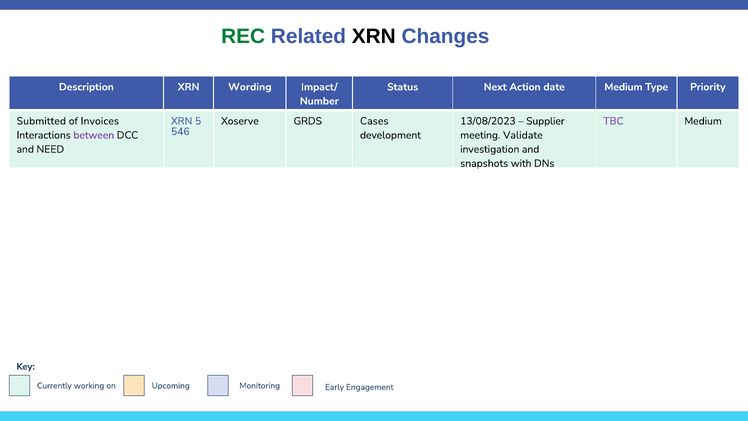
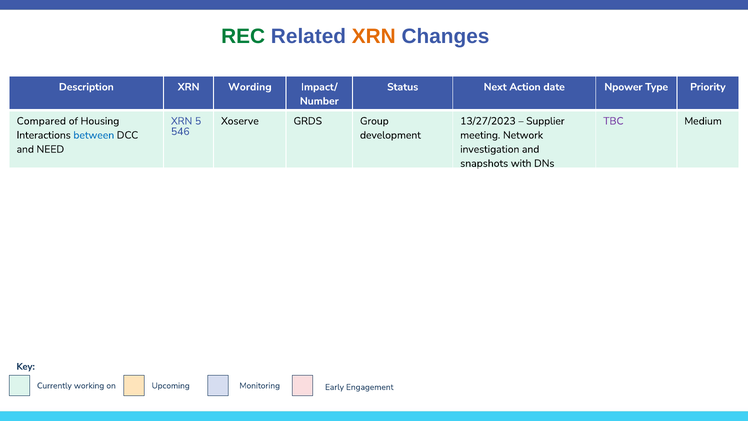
XRN colour: black -> orange (374, 37)
date Medium: Medium -> Npower (623, 87)
Submitted: Submitted -> Compared (41, 121)
Invoices: Invoices -> Housing (100, 121)
Cases: Cases -> Group (374, 121)
13/08/2023: 13/08/2023 -> 13/27/2023 (488, 121)
between colour: purple -> blue (94, 135)
Validate: Validate -> Network (523, 135)
